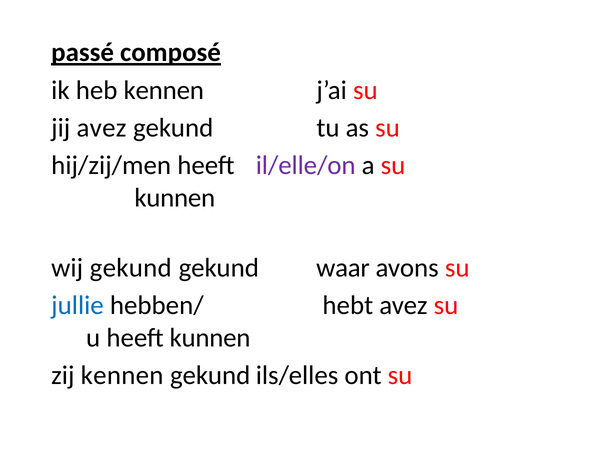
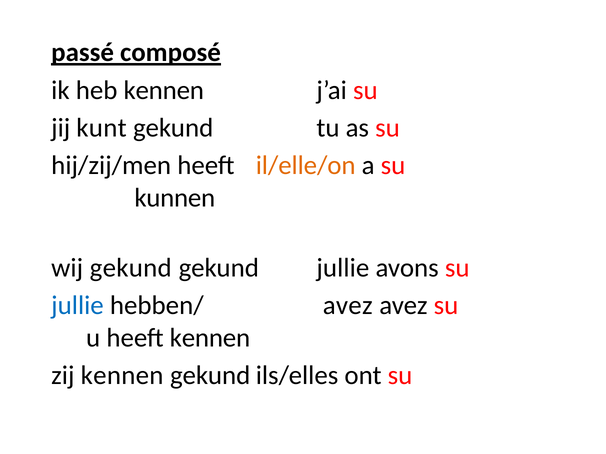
jij avez: avez -> kunt (102, 128)
il/elle/on colour: purple -> orange (306, 166)
gekund waar: waar -> jullie (343, 268)
hebben/ hebt: hebt -> avez (348, 306)
heeft kunnen: kunnen -> kennen (210, 338)
